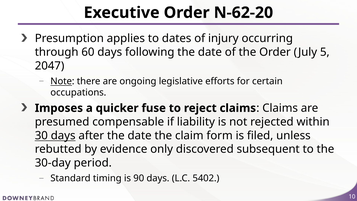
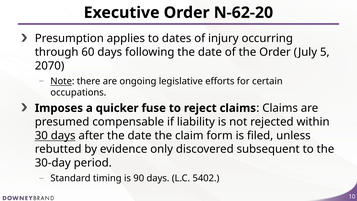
2047: 2047 -> 2070 (50, 66)
